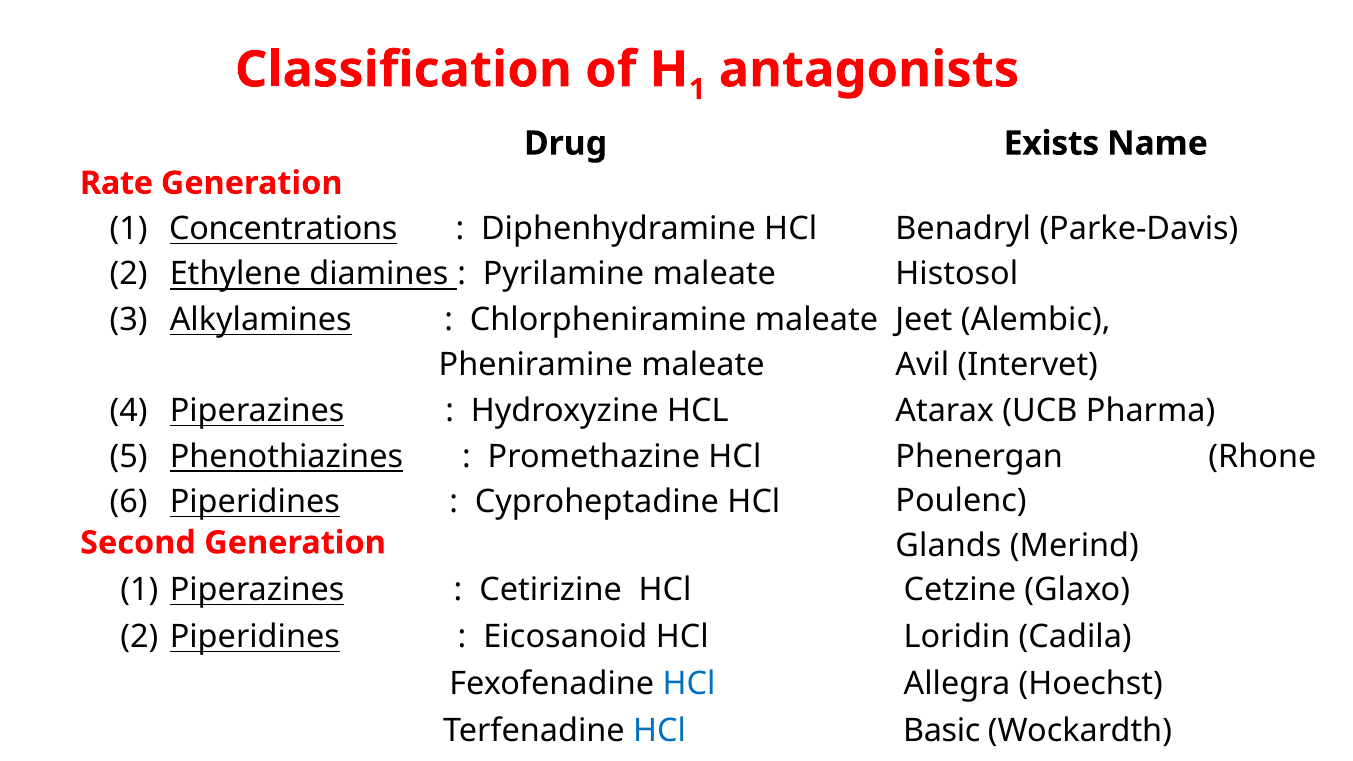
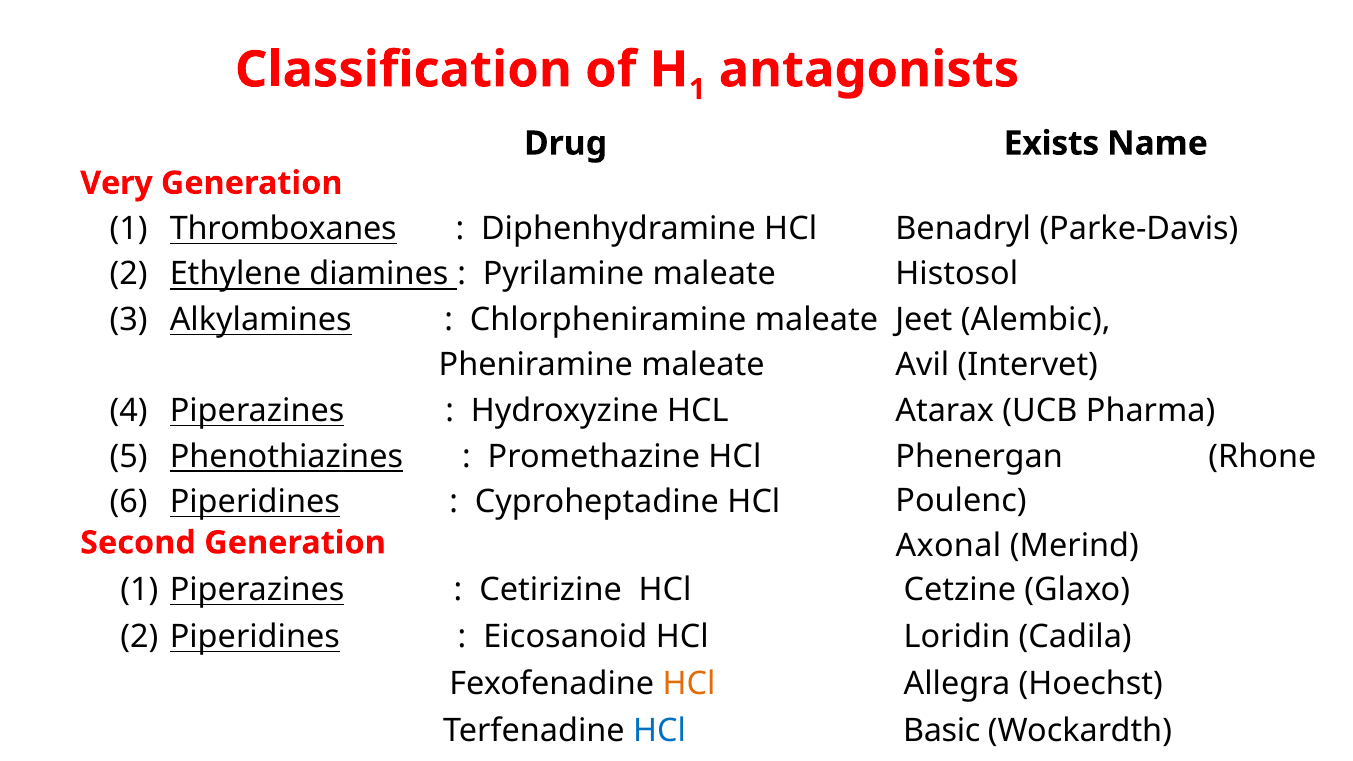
Rate: Rate -> Very (116, 183)
Concentrations: Concentrations -> Thromboxanes (283, 229)
Glands: Glands -> Axonal (948, 546)
HCl colour: blue -> orange (689, 684)
